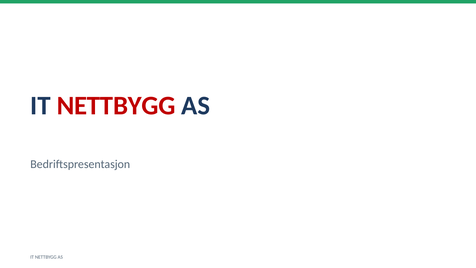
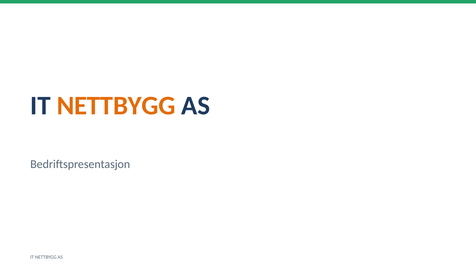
NETTBYGG colour: red -> orange (116, 106)
